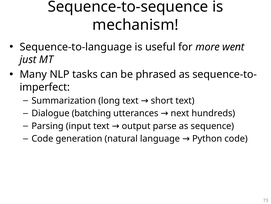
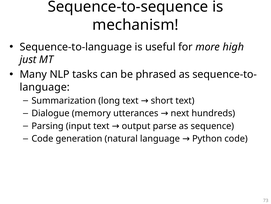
went: went -> high (233, 47)
imperfect: imperfect -> language (45, 87)
batching: batching -> memory (91, 113)
